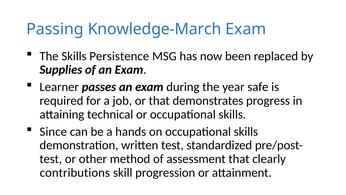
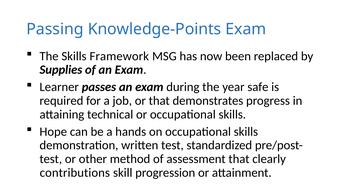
Knowledge-March: Knowledge-March -> Knowledge-Points (155, 29)
Persistence: Persistence -> Framework (119, 56)
Since: Since -> Hope (53, 131)
